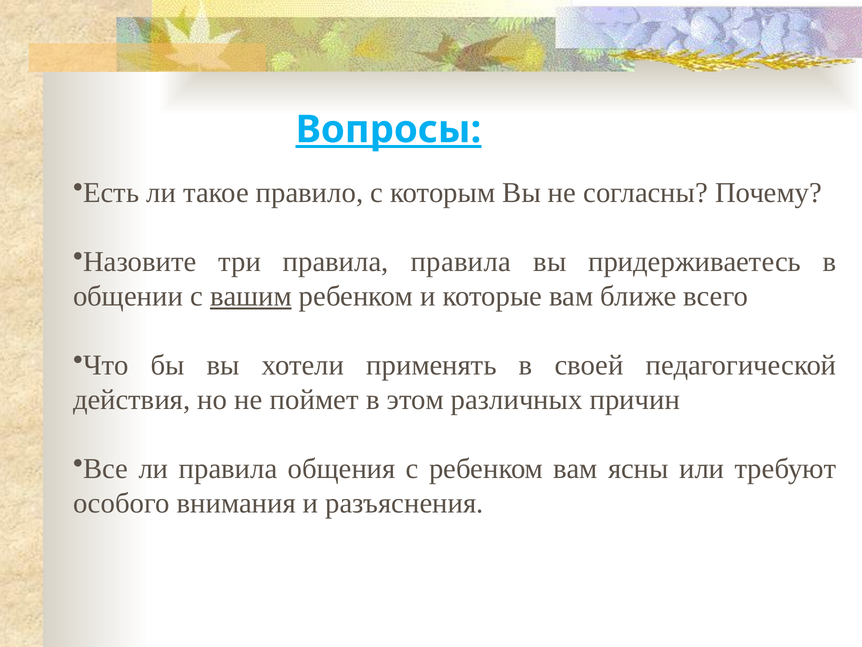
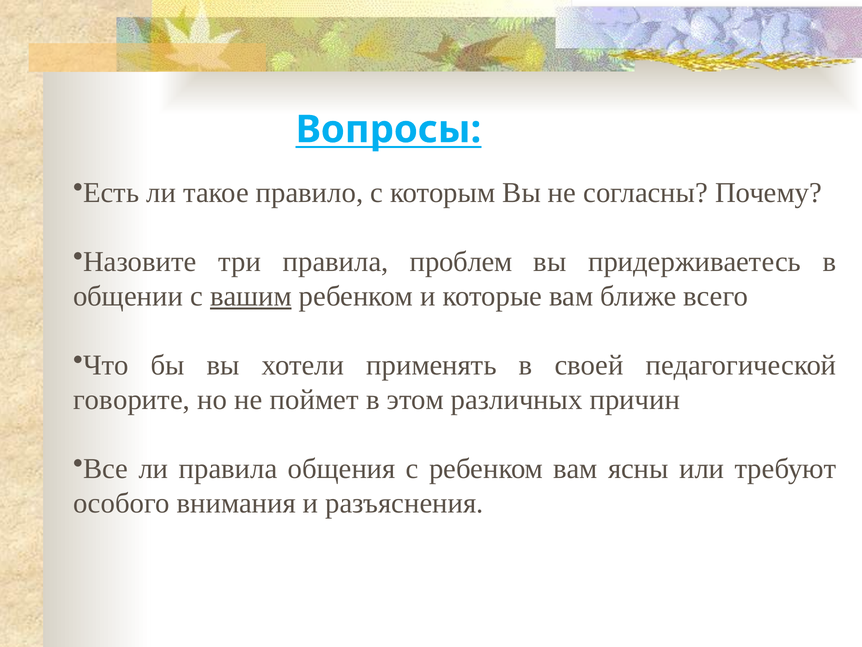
Вопросы underline: present -> none (388, 129)
правила правила: правила -> проблем (461, 261)
действия: действия -> говорите (132, 399)
